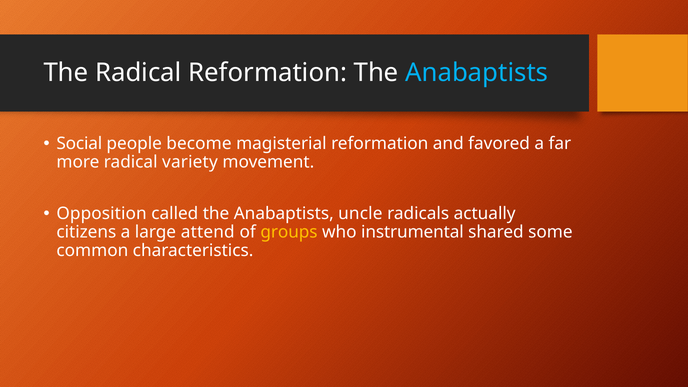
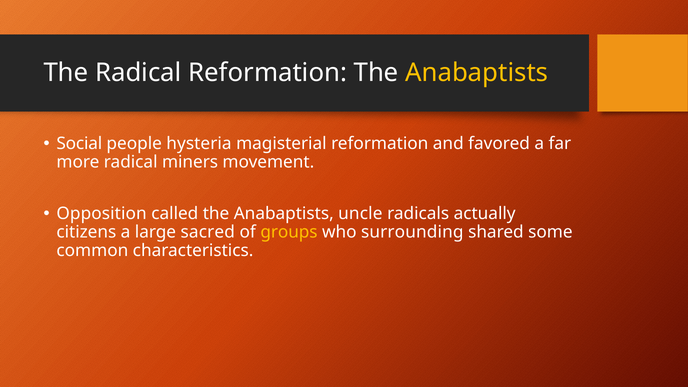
Anabaptists colour: light blue -> yellow (477, 73)
become: become -> hysteria (199, 144)
variety: variety -> miners (190, 162)
attend: attend -> sacred (208, 232)
instrumental: instrumental -> surrounding (412, 232)
